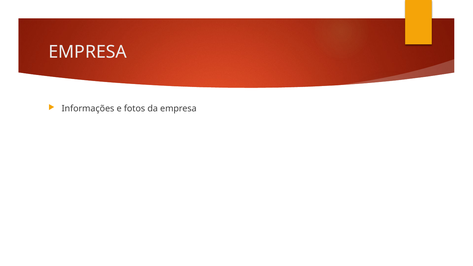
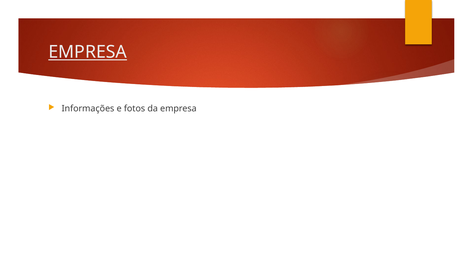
EMPRESA underline: none -> present (88, 52)
